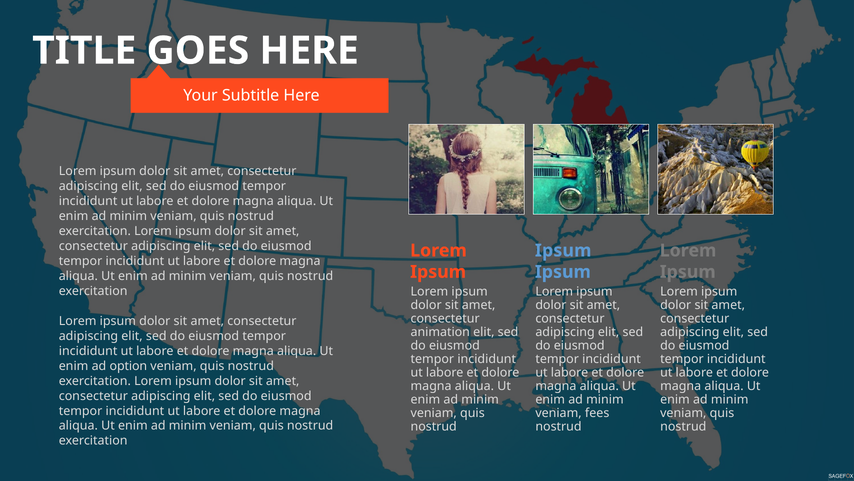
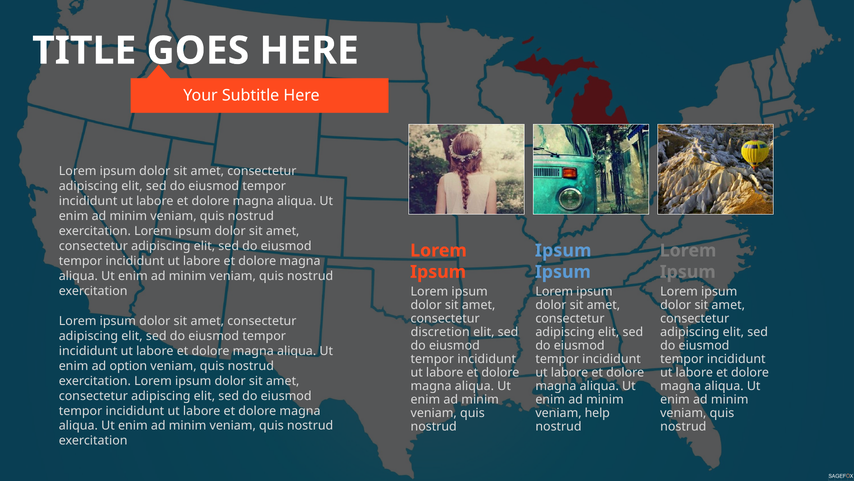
animation: animation -> discretion (440, 332)
fees: fees -> help (597, 413)
